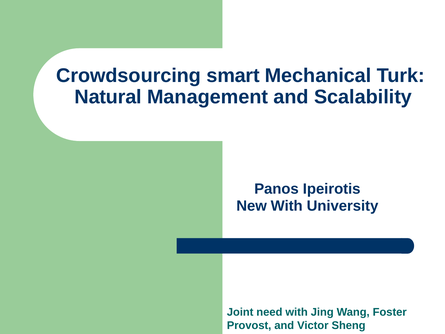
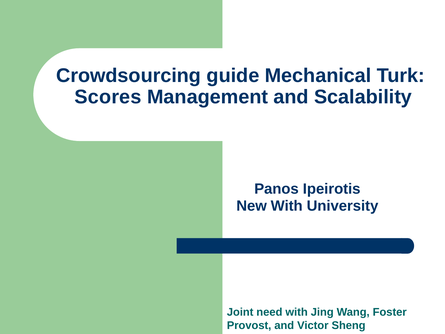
smart: smart -> guide (233, 75)
Natural: Natural -> Scores (108, 97)
